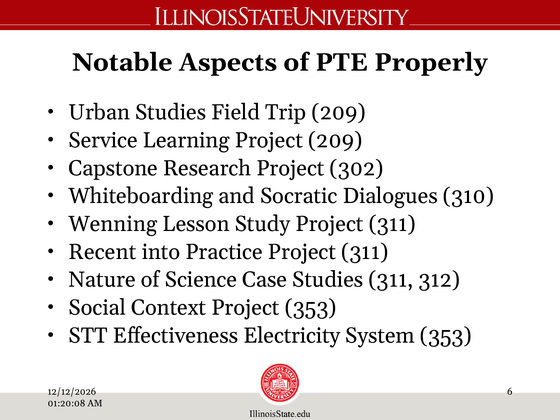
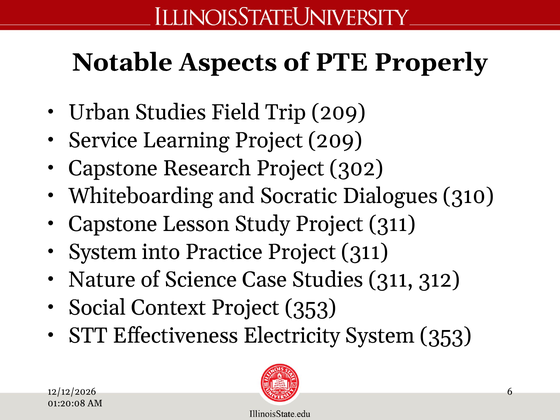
Wenning: Wenning -> Capstone (113, 224)
Recent: Recent -> System (103, 252)
